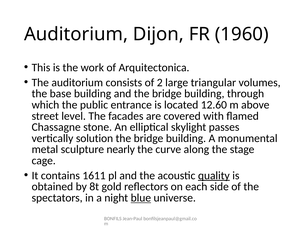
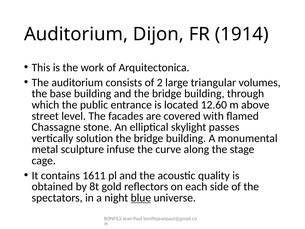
1960: 1960 -> 1914 (242, 34)
nearly: nearly -> infuse (121, 149)
quality underline: present -> none (214, 175)
